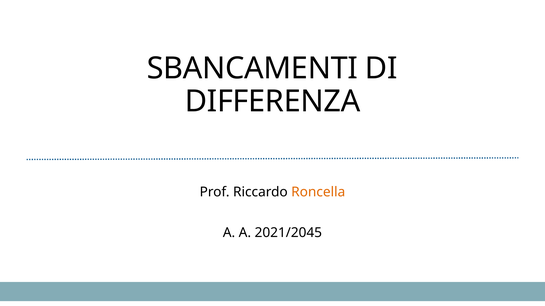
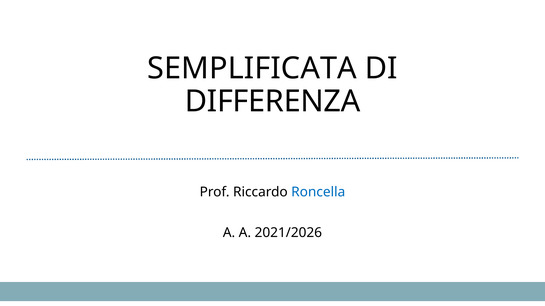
SBANCAMENTI: SBANCAMENTI -> SEMPLIFICATA (252, 69)
Roncella colour: orange -> blue (318, 192)
2021/2045: 2021/2045 -> 2021/2026 (288, 233)
